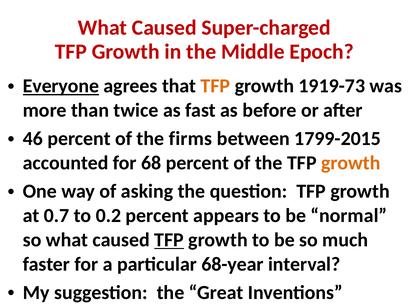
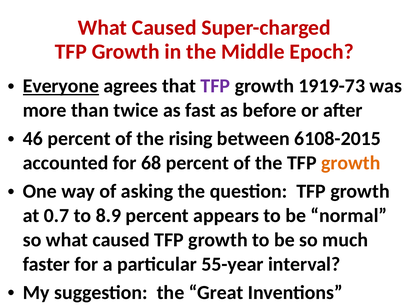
TFP colour: orange -> purple (215, 86)
firms: firms -> rising (191, 139)
1799-2015: 1799-2015 -> 6108-2015 (338, 139)
0.2: 0.2 -> 8.9 (108, 216)
TFP underline: present -> none (169, 240)
68-year: 68-year -> 55-year (233, 264)
